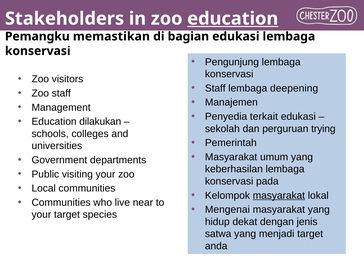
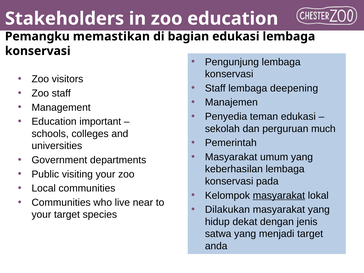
education underline: present -> none (233, 19)
terkait: terkait -> teman (264, 117)
dilakukan: dilakukan -> important (100, 122)
trying: trying -> much (323, 129)
Mengenai: Mengenai -> Dilakukan (227, 210)
